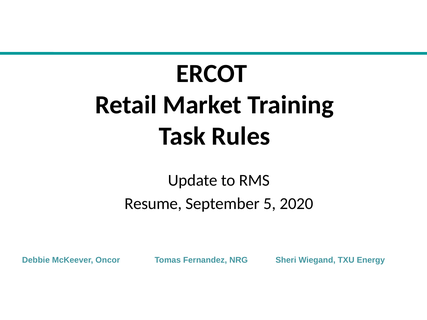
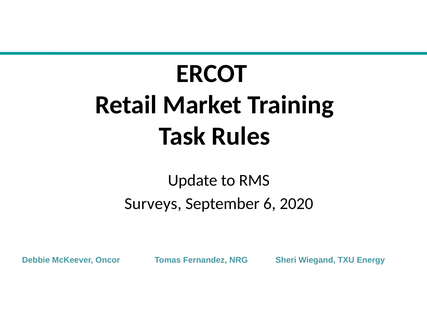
Resume: Resume -> Surveys (153, 204)
5: 5 -> 6 (270, 204)
